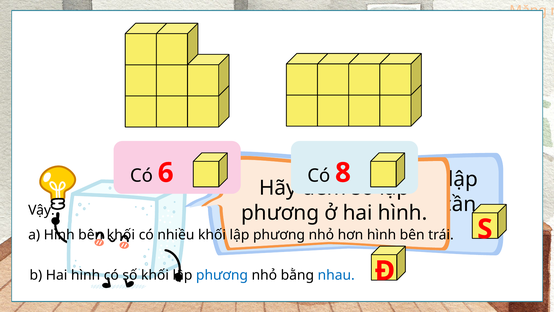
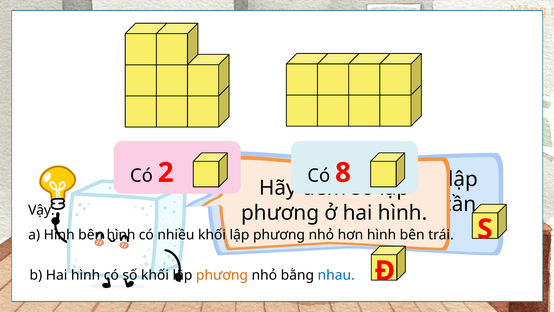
6: 6 -> 2 (166, 173)
bên khối: khối -> hình (121, 235)
phương colour: blue -> orange (222, 275)
